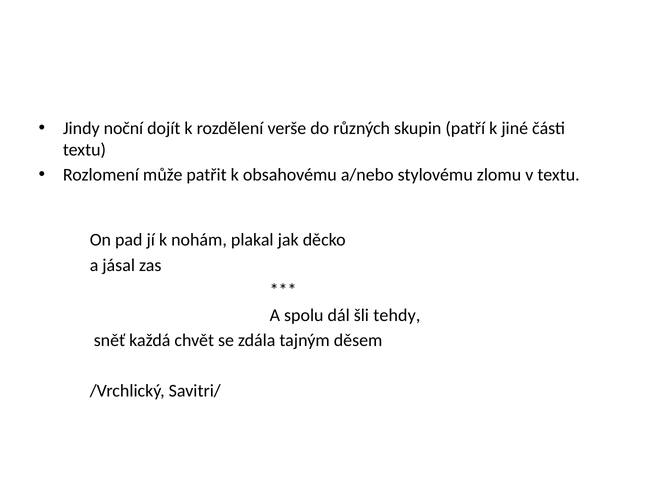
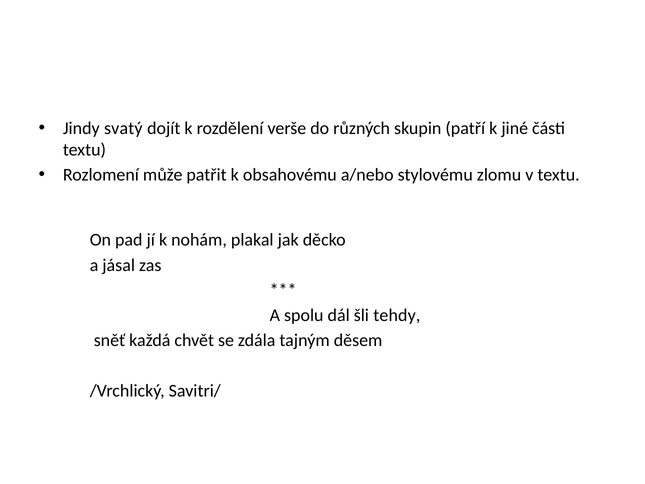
noční: noční -> svatý (123, 128)
